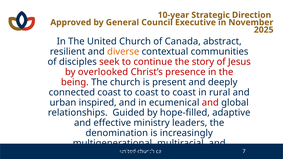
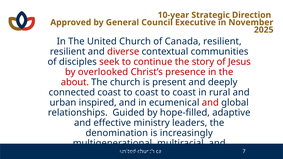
Canada abstract: abstract -> resilient (222, 41)
diverse colour: orange -> red (123, 52)
being: being -> about (75, 82)
